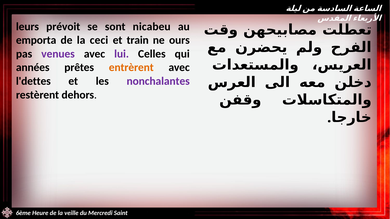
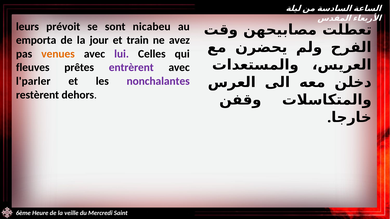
ceci: ceci -> jour (99, 40)
ours: ours -> avez (179, 40)
venues colour: purple -> orange (58, 54)
années: années -> fleuves (33, 68)
entrèrent colour: orange -> purple (131, 68)
l'dettes: l'dettes -> l'parler (33, 81)
